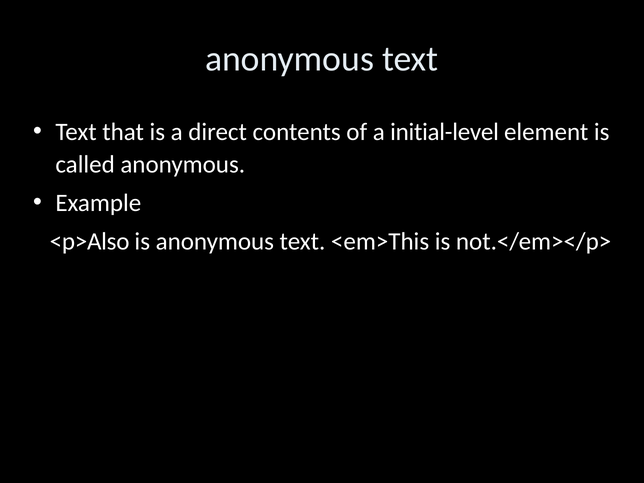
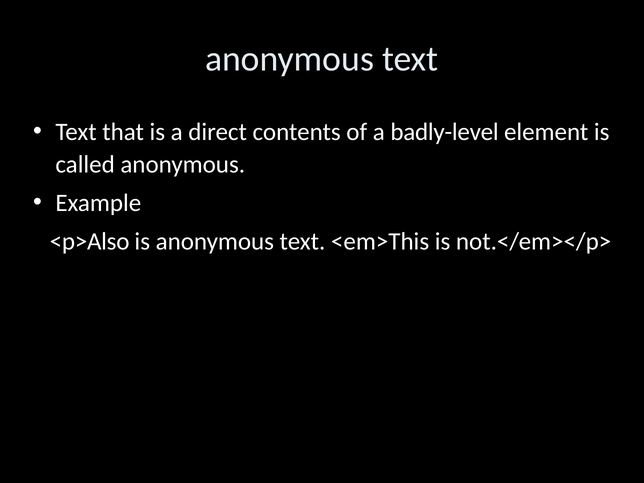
initial-level: initial-level -> badly-level (445, 132)
